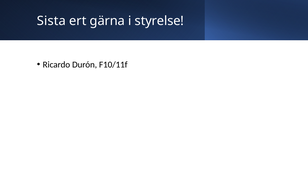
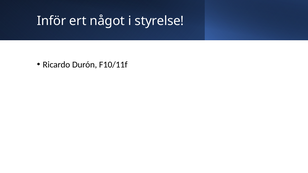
Sista: Sista -> Inför (52, 21)
gärna: gärna -> något (107, 21)
